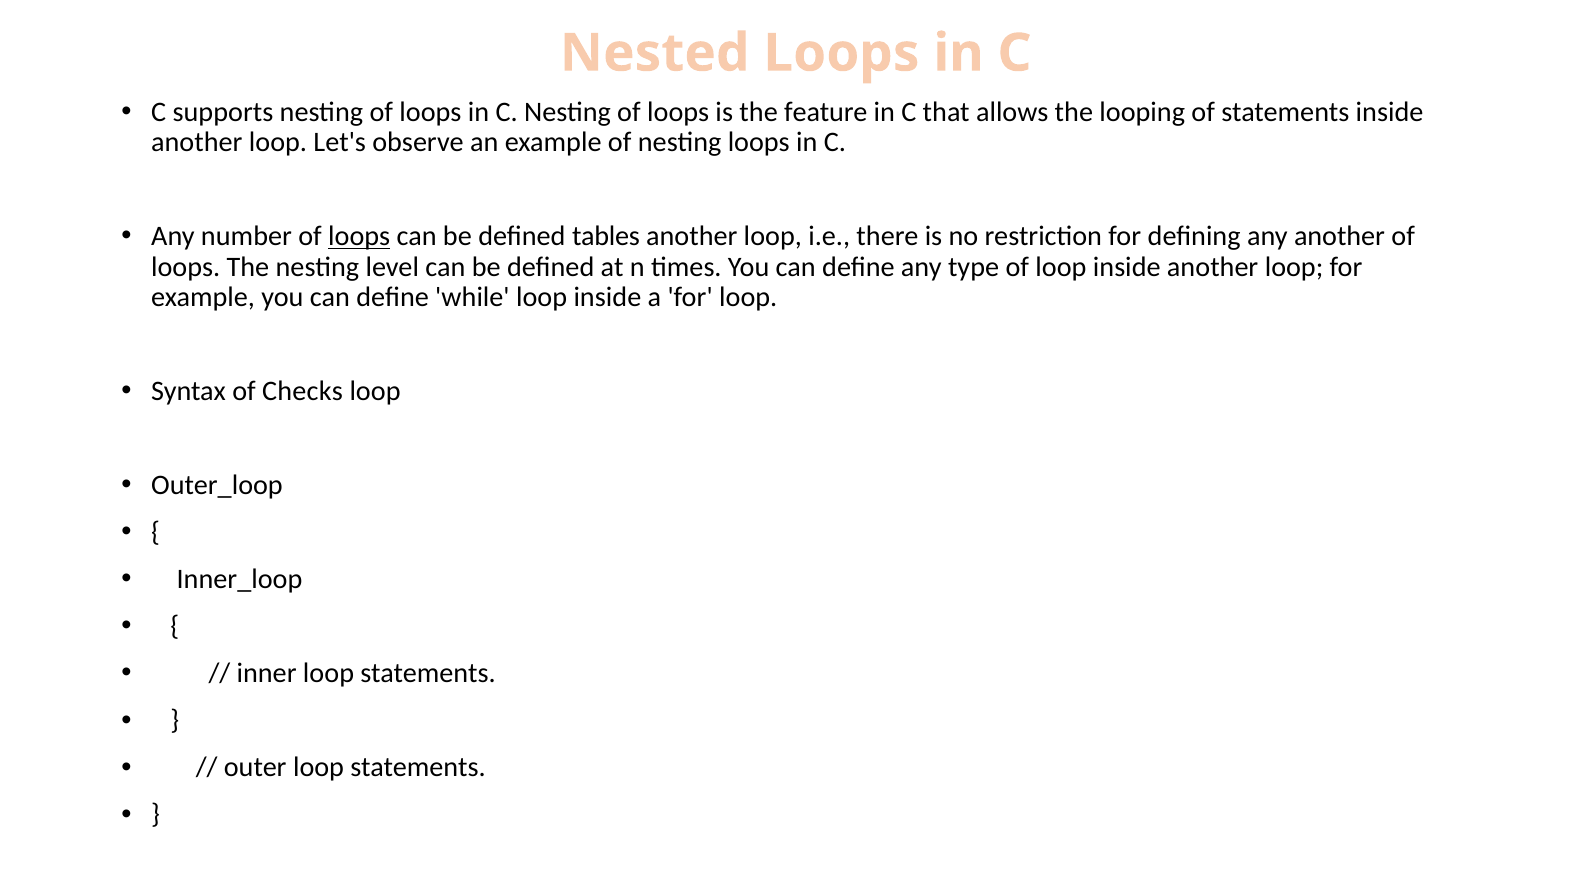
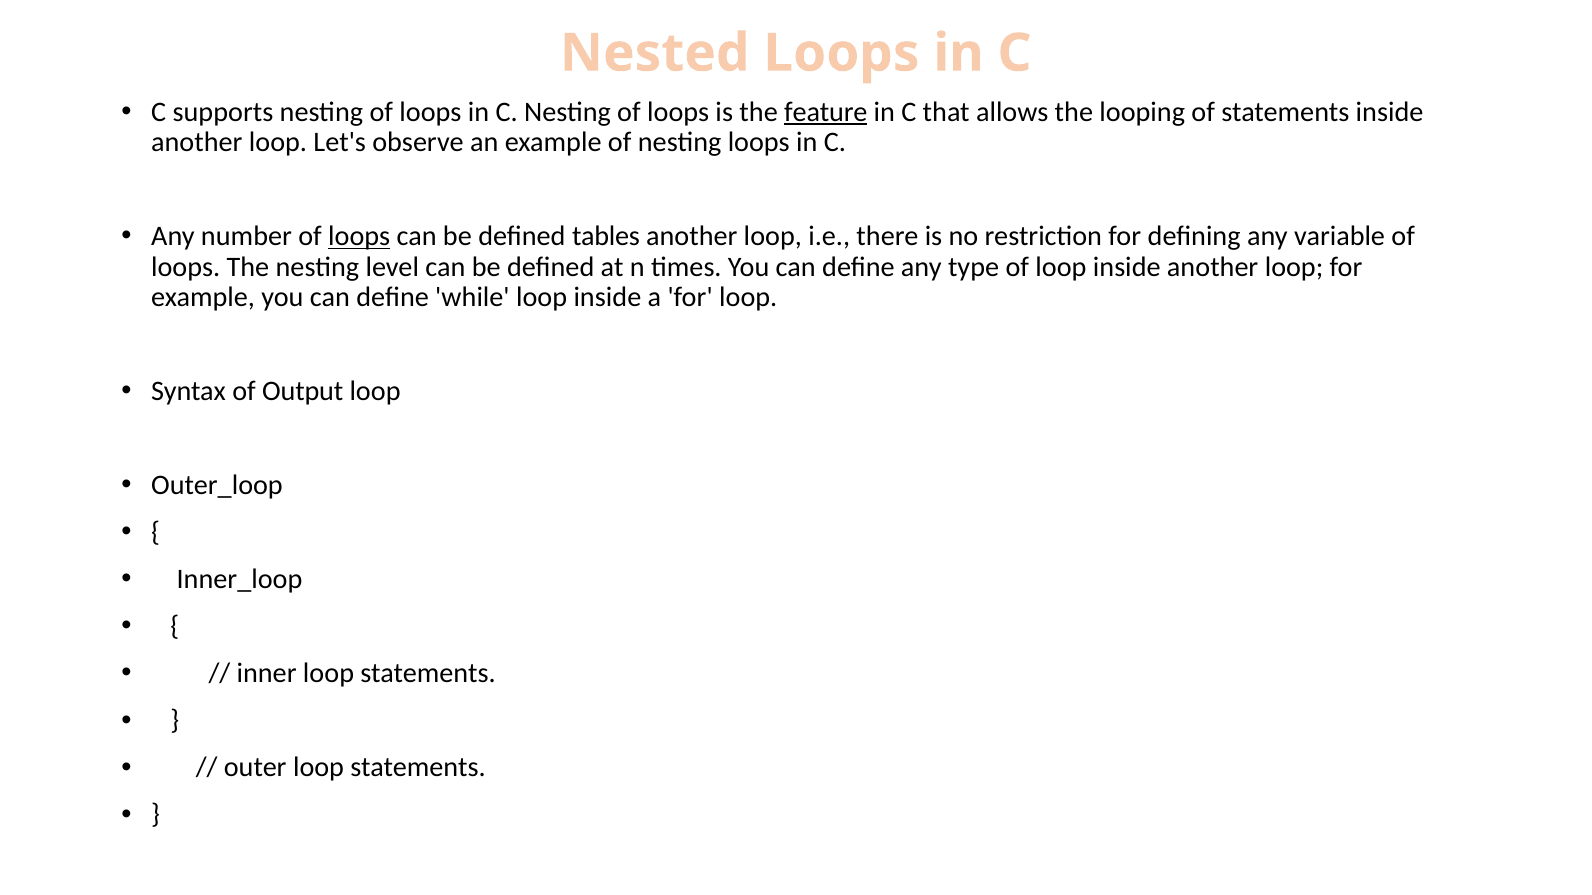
feature underline: none -> present (826, 112)
any another: another -> variable (1340, 236)
Checks: Checks -> Output (303, 392)
